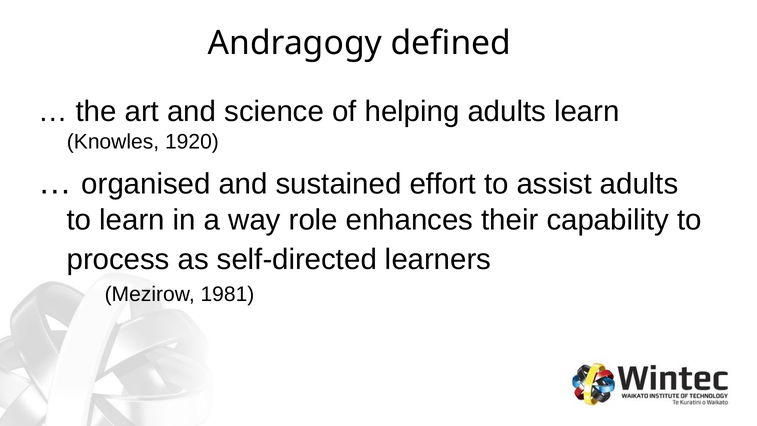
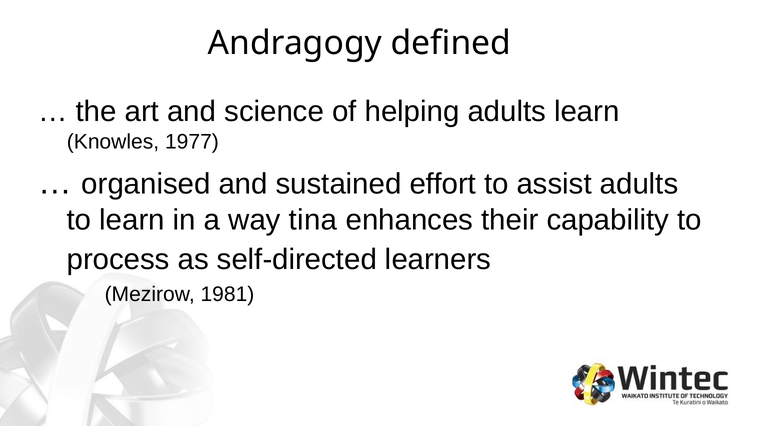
1920: 1920 -> 1977 (192, 142)
role: role -> tina (313, 220)
